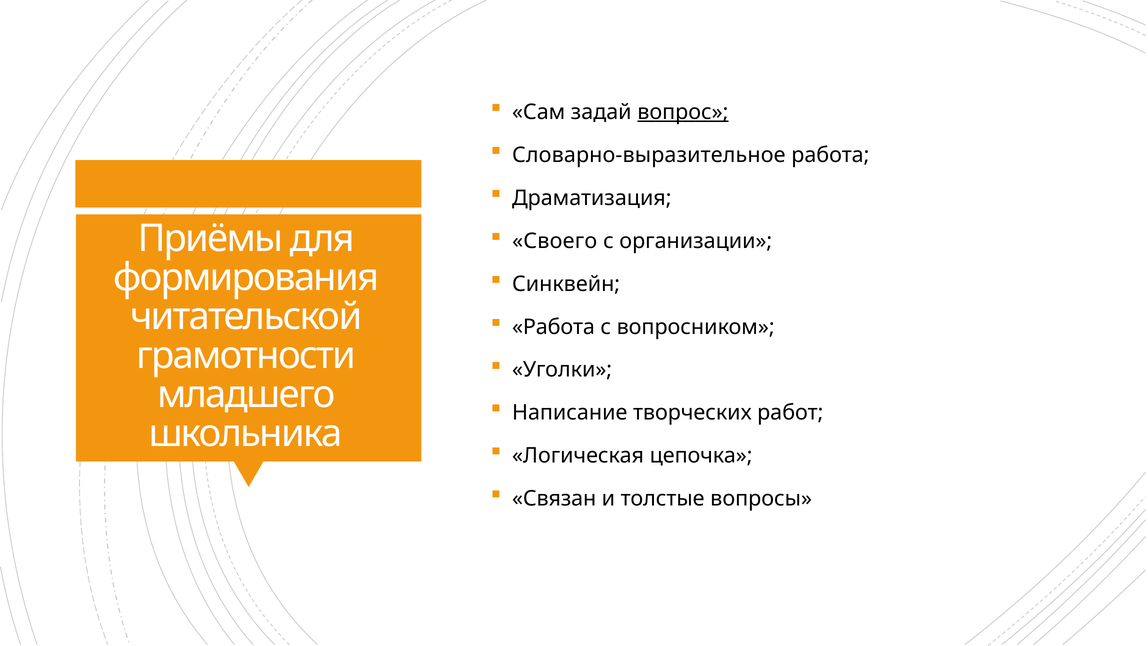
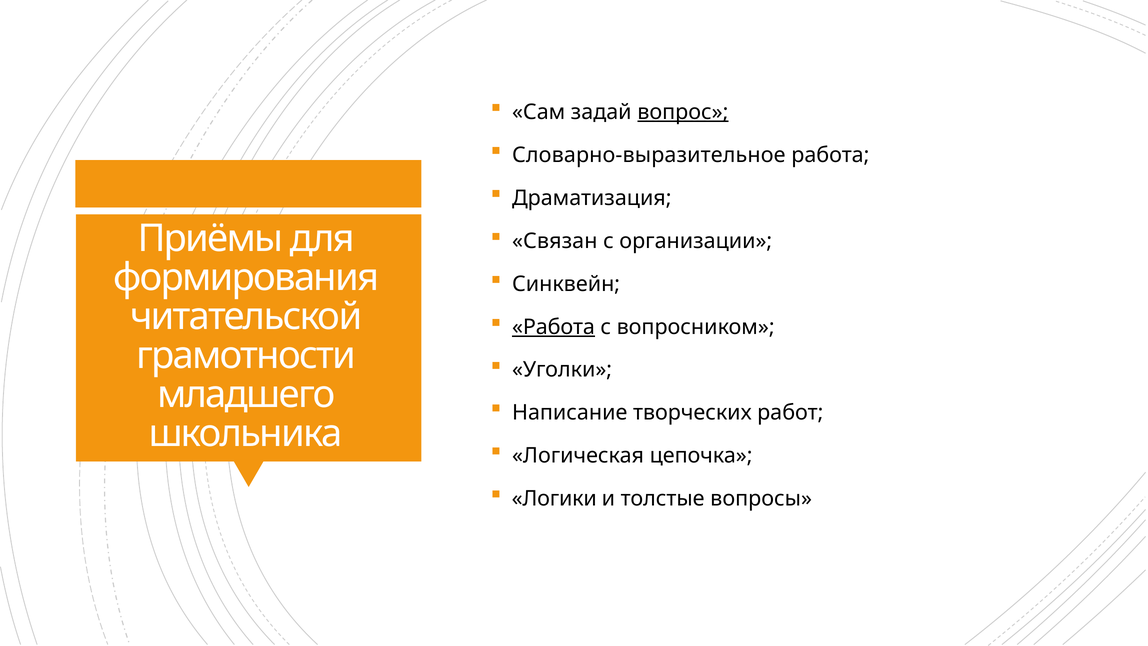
Своего: Своего -> Связан (555, 241)
Работа underline: none -> present (553, 327)
Связан: Связан -> Логики (554, 499)
